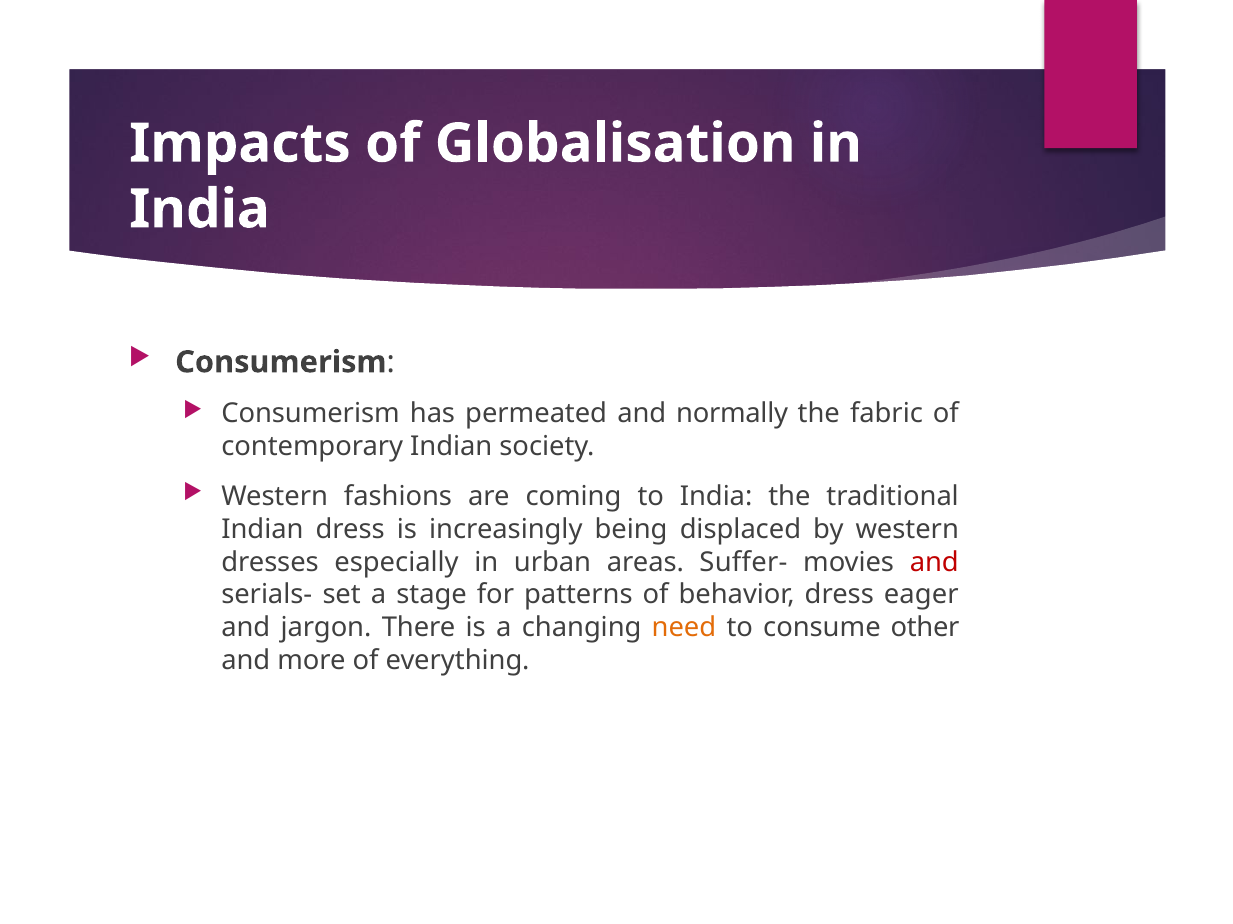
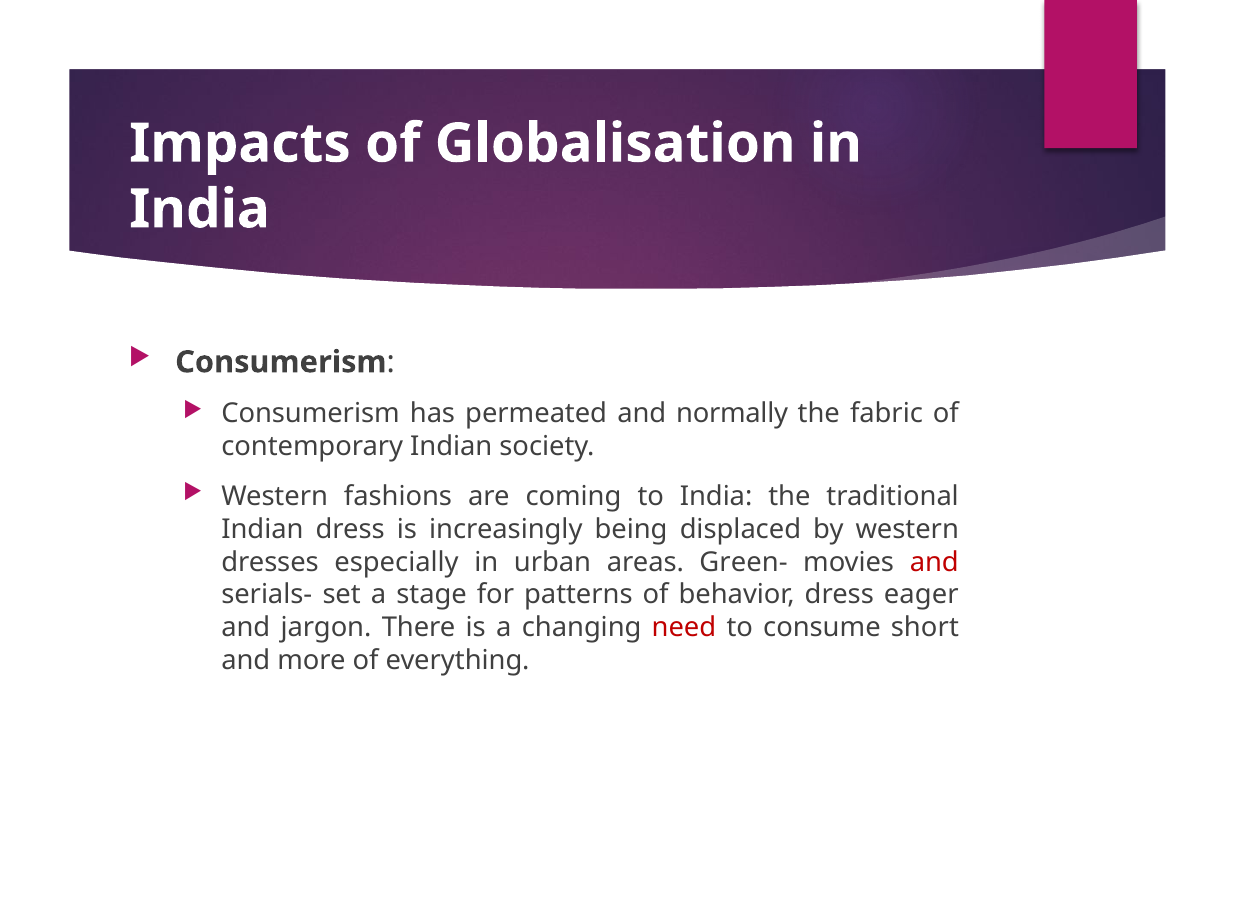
Suffer-: Suffer- -> Green- (744, 563)
need colour: orange -> red (684, 628)
other: other -> short (925, 628)
